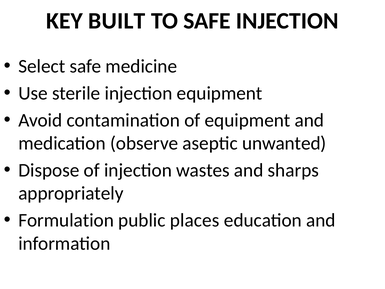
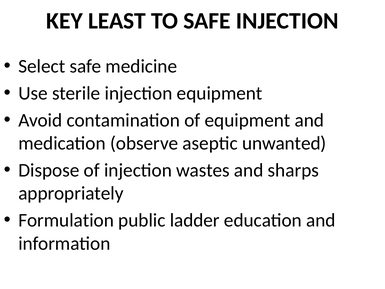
BUILT: BUILT -> LEAST (117, 21)
places: places -> ladder (195, 220)
